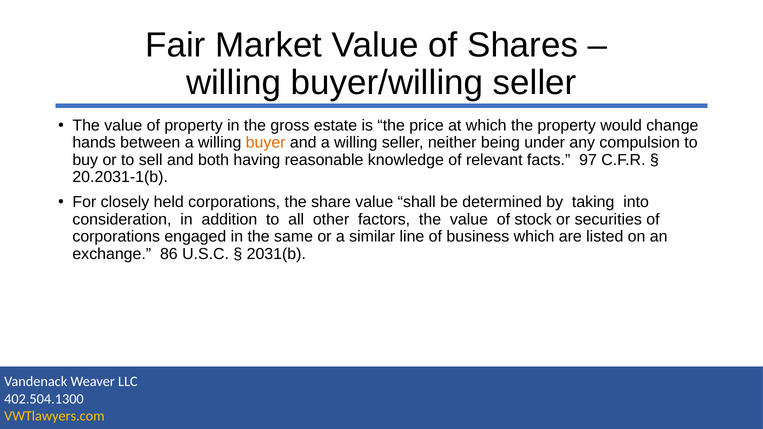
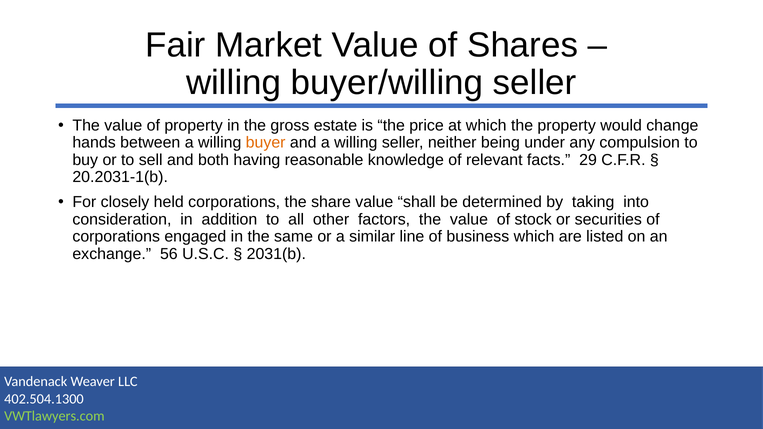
97: 97 -> 29 (588, 160)
86: 86 -> 56 (169, 254)
VWTlawyers.com colour: yellow -> light green (54, 416)
